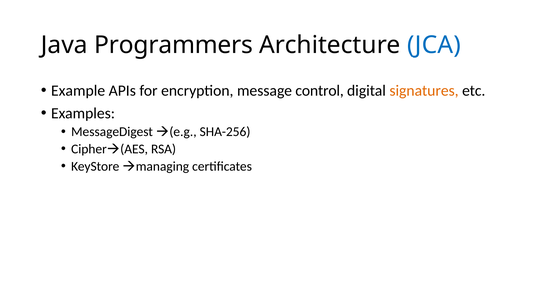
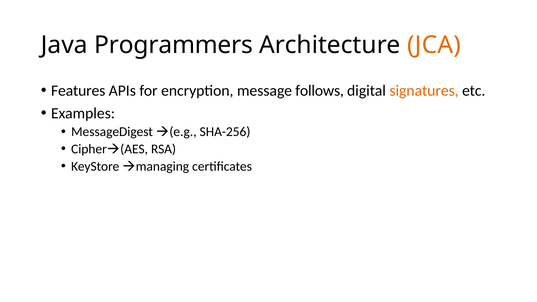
JCA colour: blue -> orange (434, 45)
Example: Example -> Features (78, 91)
control: control -> follows (320, 91)
